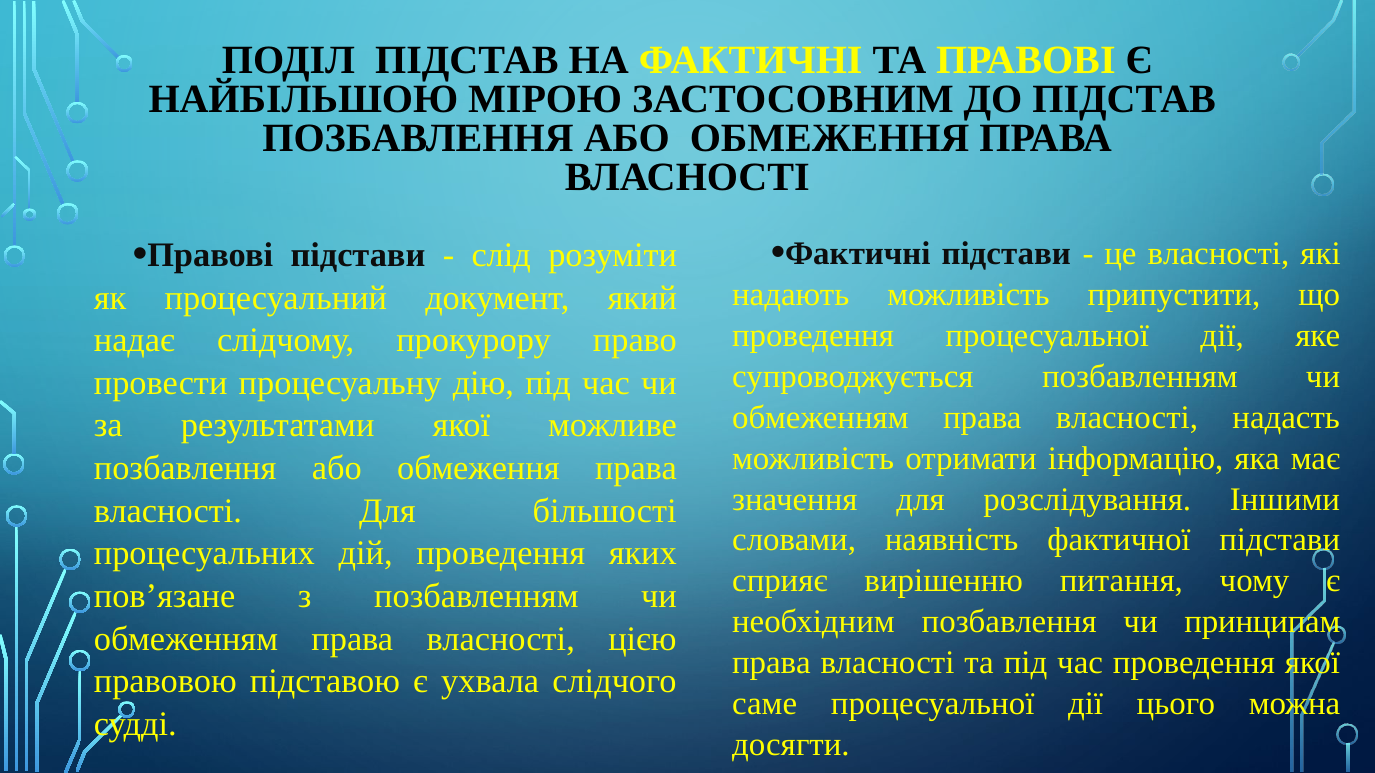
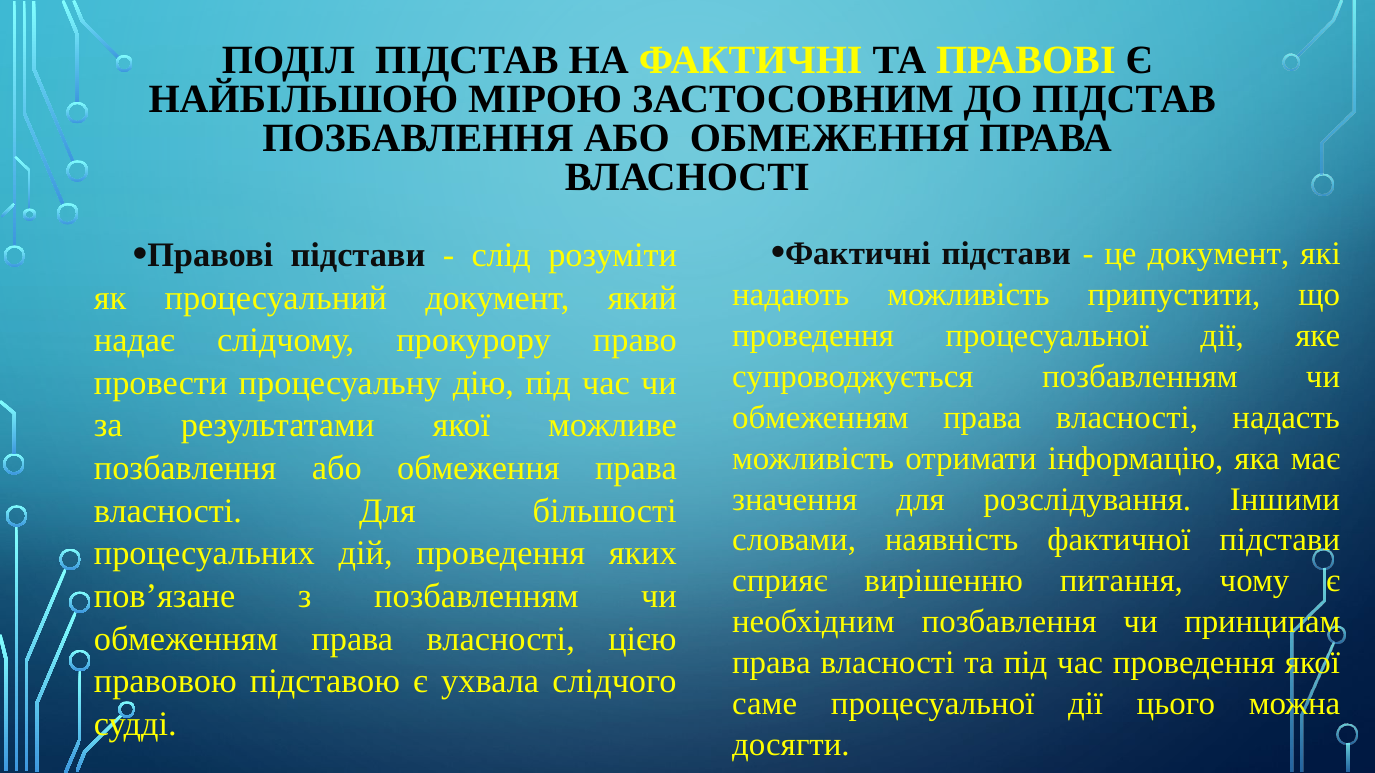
це власності: власності -> документ (1218, 254)
